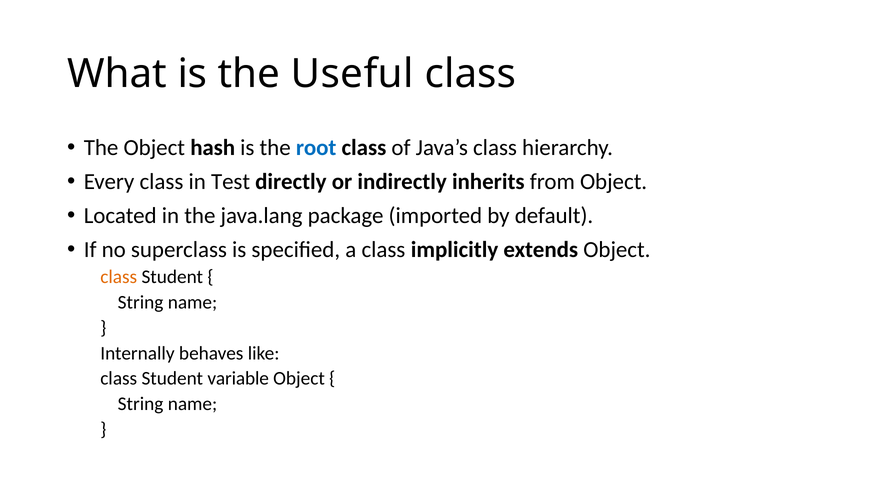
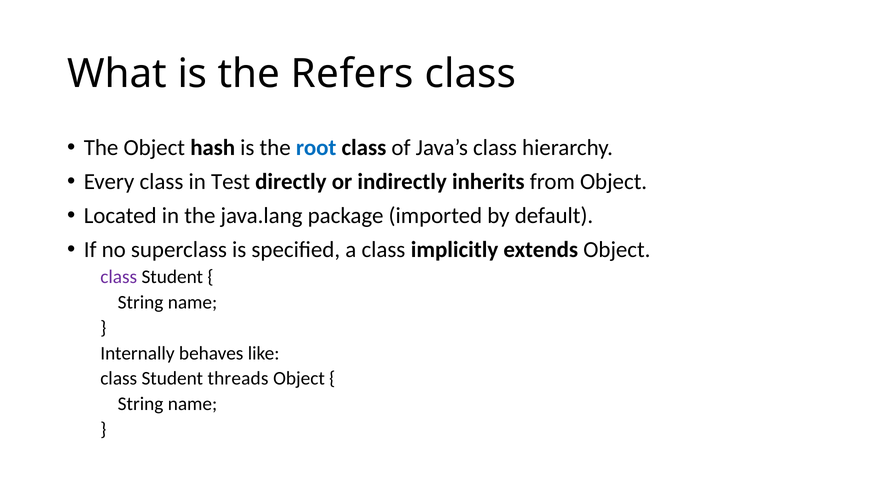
Useful: Useful -> Refers (352, 74)
class colour: orange -> purple (119, 277)
variable: variable -> threads (238, 379)
